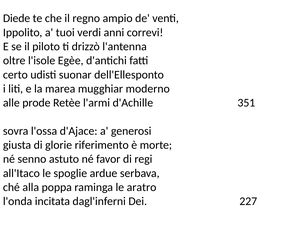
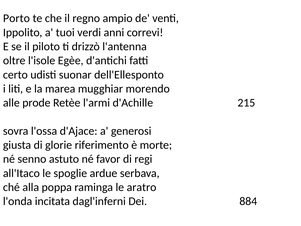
Diede: Diede -> Porto (16, 18)
moderno: moderno -> morendo (148, 89)
351: 351 -> 215 (246, 103)
227: 227 -> 884 (248, 201)
